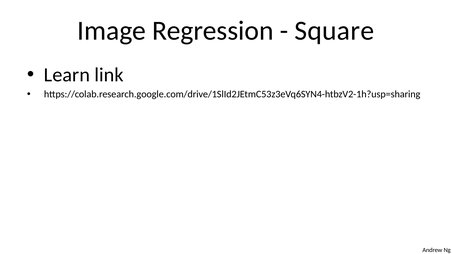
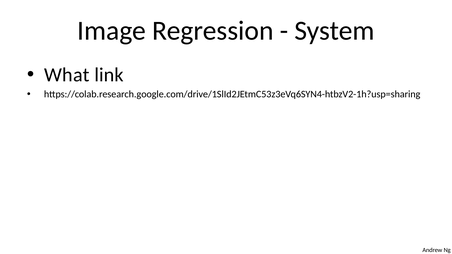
Square: Square -> System (334, 31)
Learn: Learn -> What (67, 75)
